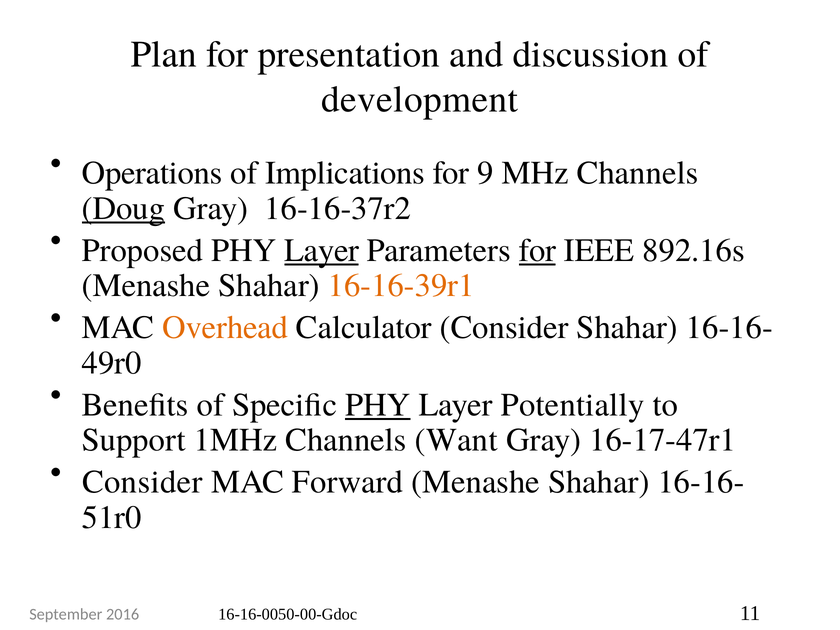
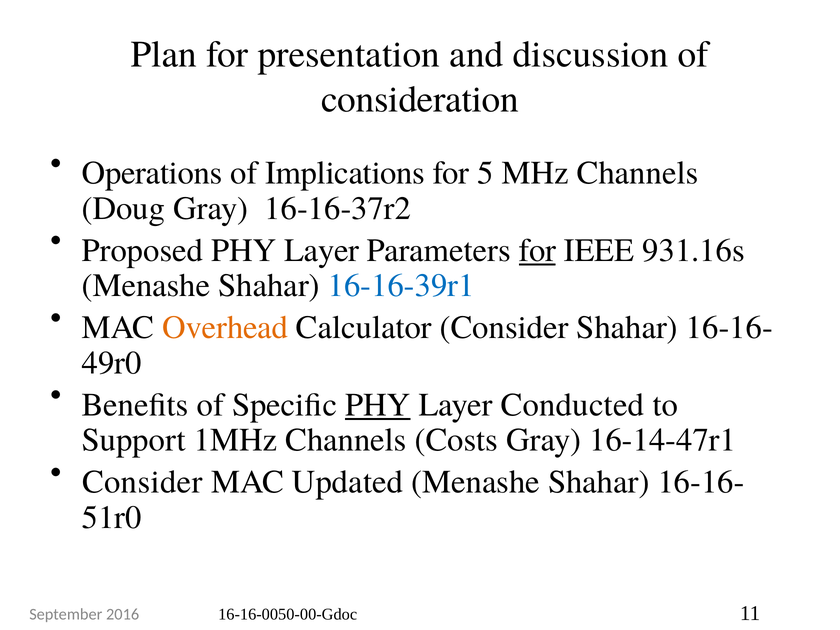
development: development -> consideration (420, 99)
9: 9 -> 5 (486, 173)
Doug underline: present -> none (123, 208)
Layer underline: present -> none (322, 250)
892.16s: 892.16s -> 931.16s (694, 250)
16-16-39r1 colour: orange -> blue (401, 286)
Potentially: Potentially -> Conducted (572, 405)
Want: Want -> Costs (456, 440)
16-17-47r1: 16-17-47r1 -> 16-14-47r1 (663, 440)
Forward: Forward -> Updated (347, 482)
